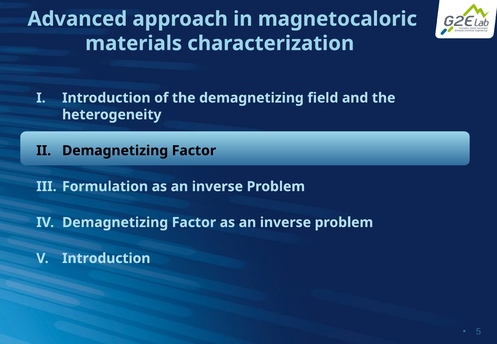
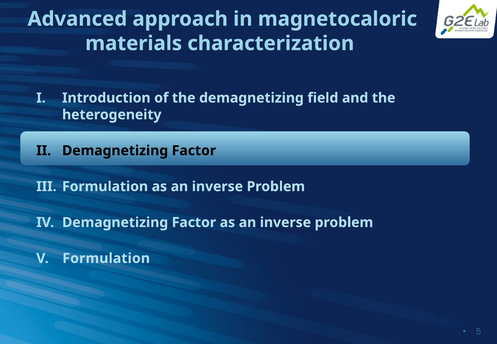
Introduction: Introduction -> Formulation (106, 258)
